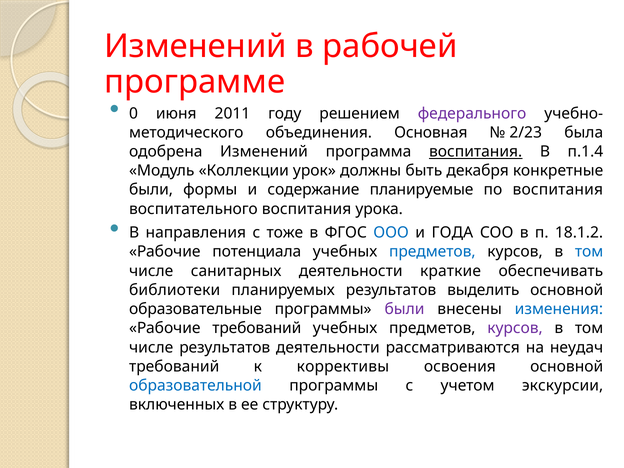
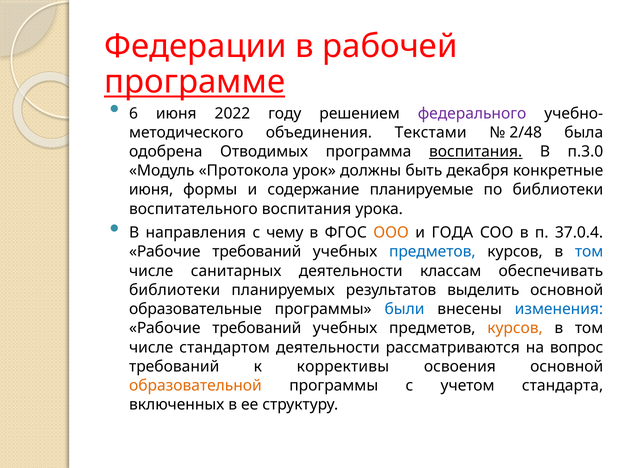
Изменений: Изменений -> Федерации (195, 46)
программе underline: none -> present (195, 82)
0: 0 -> 6 (134, 113)
2011: 2011 -> 2022 (232, 113)
Основная: Основная -> Текстами (431, 132)
2/23: 2/23 -> 2/48 (526, 132)
одобрена Изменений: Изменений -> Отводимых (264, 152)
п.1.4: п.1.4 -> п.3.0 (585, 152)
Коллекции: Коллекции -> Протокола (244, 171)
были: были -> июня (151, 190)
по воспитания: воспитания -> библиотеки (558, 190)
тоже: тоже -> чему (285, 233)
ООО colour: blue -> orange (391, 233)
18.1.2: 18.1.2 -> 37.0.4 (579, 233)
потенциала: потенциала -> требований (257, 252)
краткие: краткие -> классам (451, 271)
были colour: purple -> blue (404, 309)
курсов colour: purple -> orange (515, 328)
числе результатов: результатов -> стандартом (225, 347)
неудач: неудач -> вопрос (577, 347)
образовательной colour: blue -> orange (195, 386)
экскурсии: экскурсии -> стандарта (563, 386)
